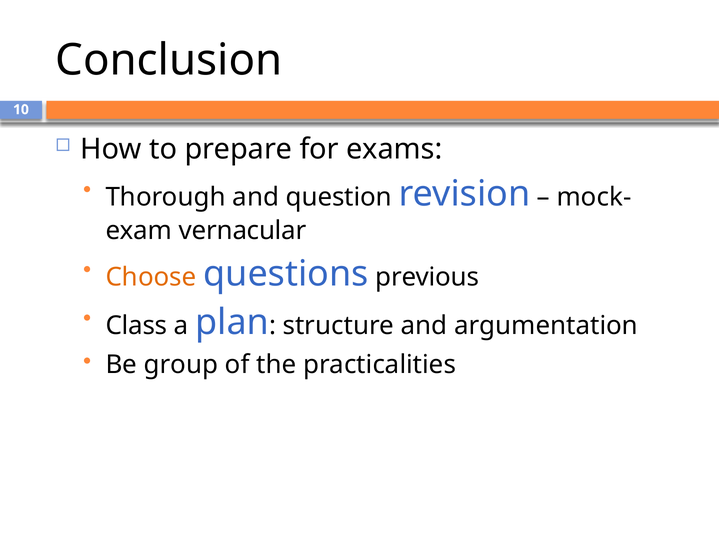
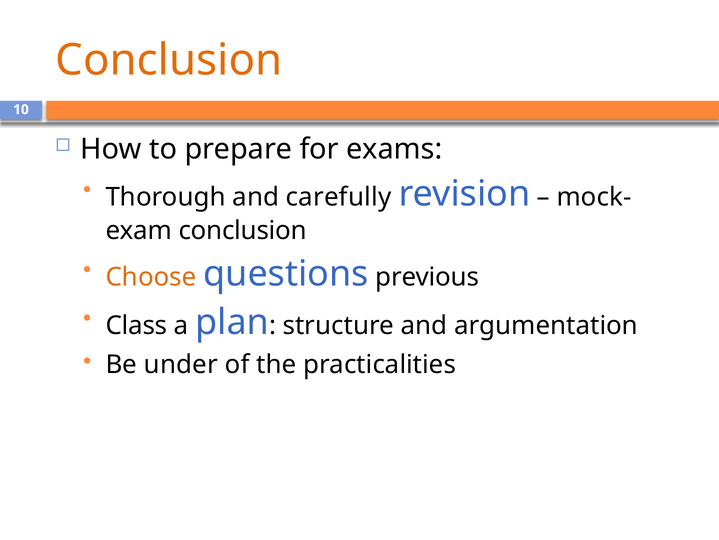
Conclusion colour: black -> orange (169, 60)
question: question -> carefully (339, 197)
vernacular: vernacular -> conclusion (243, 230)
group: group -> under (181, 364)
